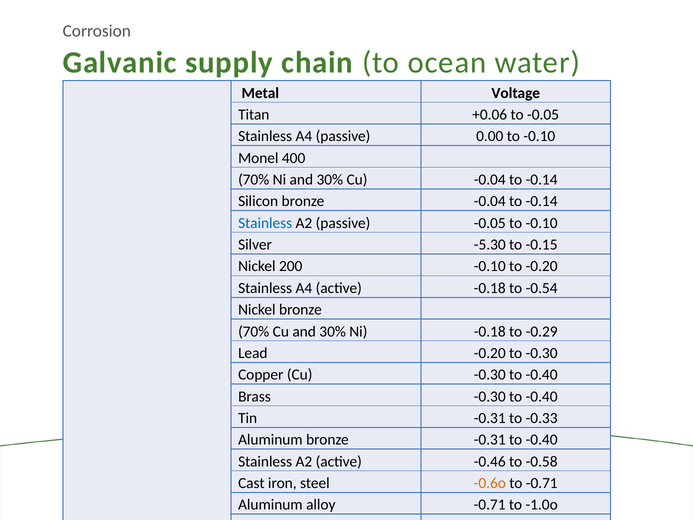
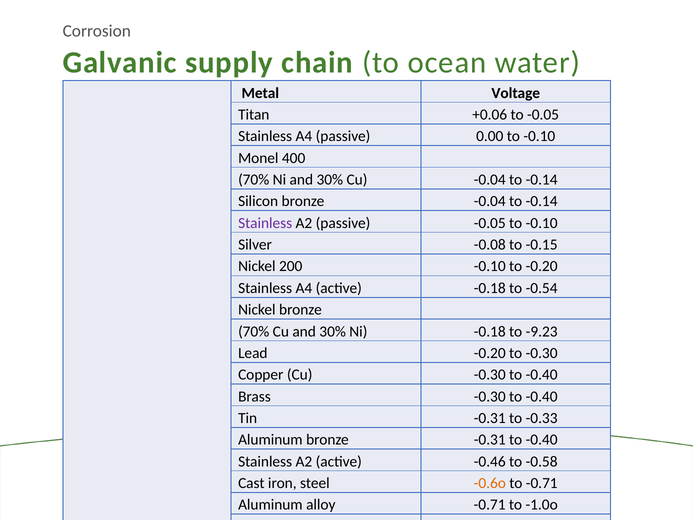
Stainless colour: blue -> purple (265, 223)
-5.30: -5.30 -> -0.08 (490, 245)
-0.29: -0.29 -> -9.23 (542, 331)
